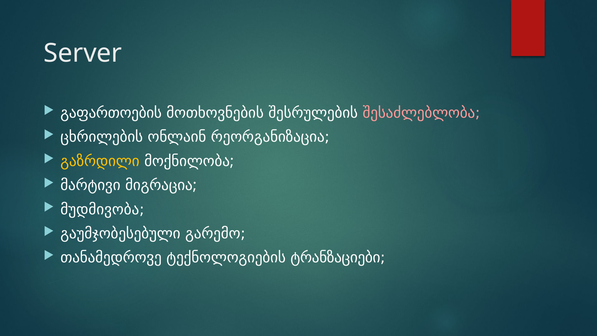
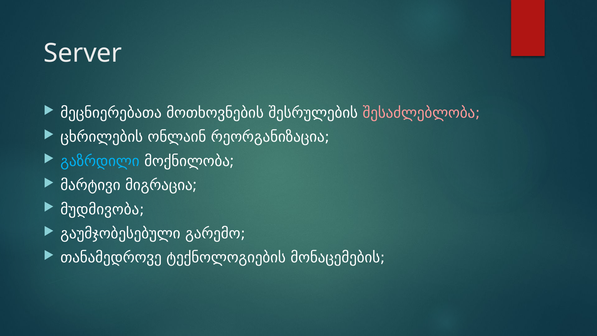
გაფართოების: გაფართოების -> მეცნიერებათა (111, 113)
გაზრდილი colour: yellow -> light blue (100, 161)
ტრანზაციები: ტრანზაციები -> მონაცემების (338, 258)
